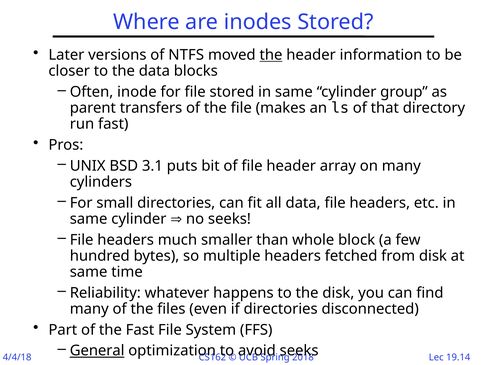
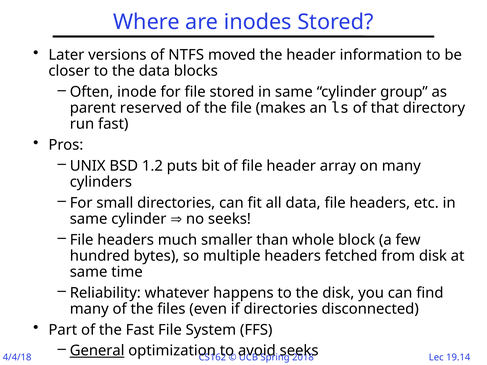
the underline: present -> none (271, 55)
transfers: transfers -> reserved (151, 108)
3.1: 3.1 -> 1.2 (152, 166)
